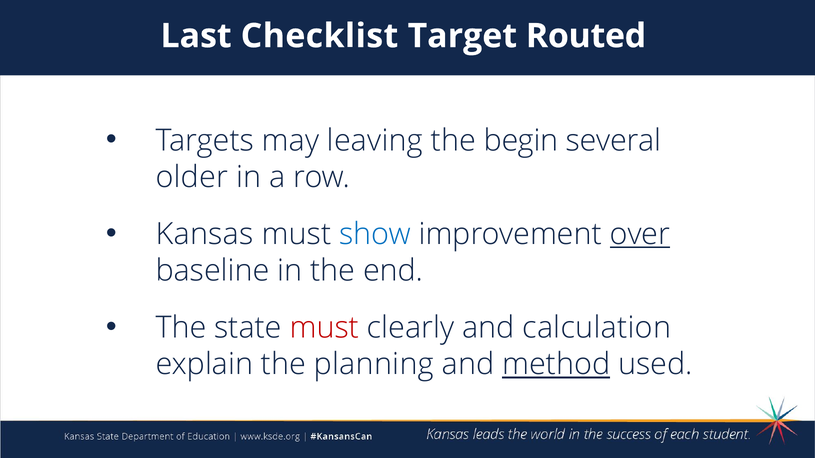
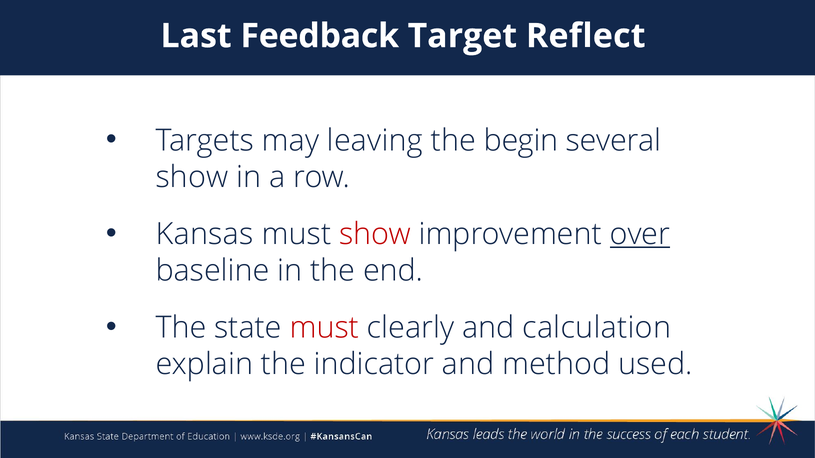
Checklist: Checklist -> Feedback (320, 36)
Routed: Routed -> Reflect (586, 36)
older: older -> show (192, 177)
show colour: blue -> red (375, 234)
planning: planning -> indicator (374, 365)
method underline: present -> none (556, 365)
